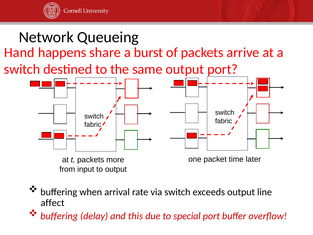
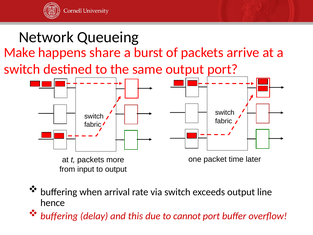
Hand: Hand -> Make (19, 53)
affect: affect -> hence (53, 203)
special: special -> cannot (187, 216)
